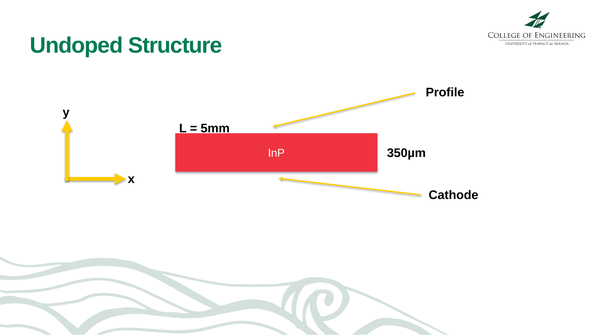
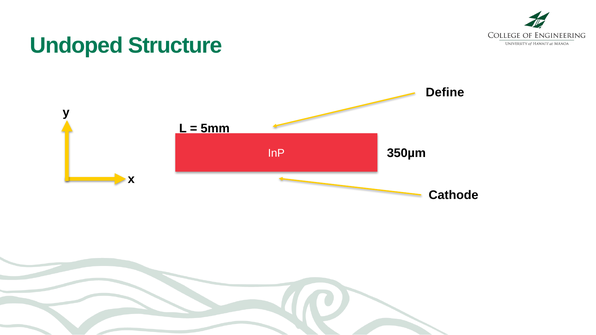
Profile: Profile -> Define (445, 93)
